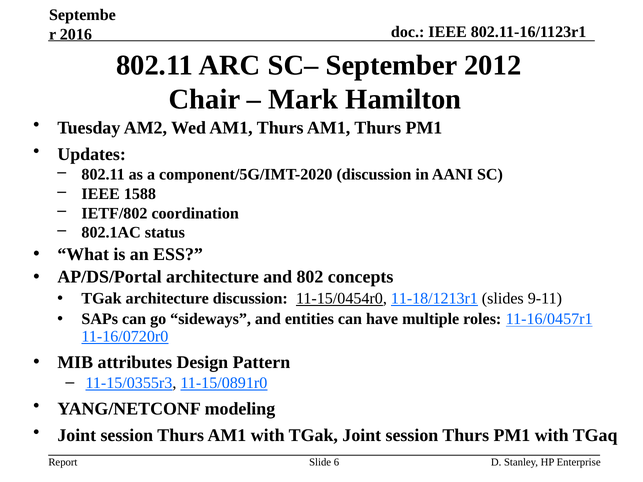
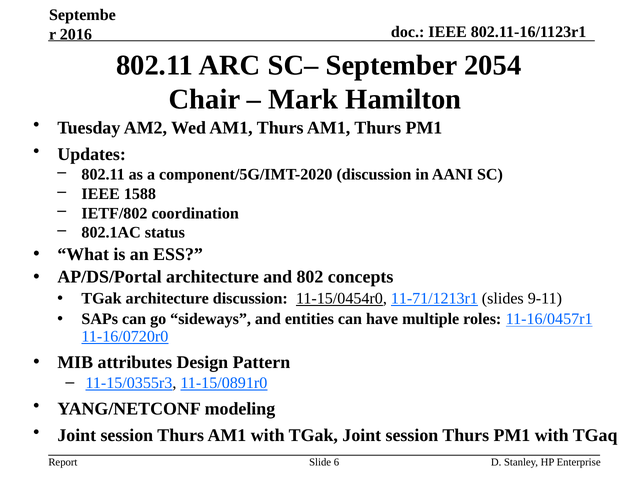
2012: 2012 -> 2054 (493, 65)
11-18/1213r1: 11-18/1213r1 -> 11-71/1213r1 (434, 299)
